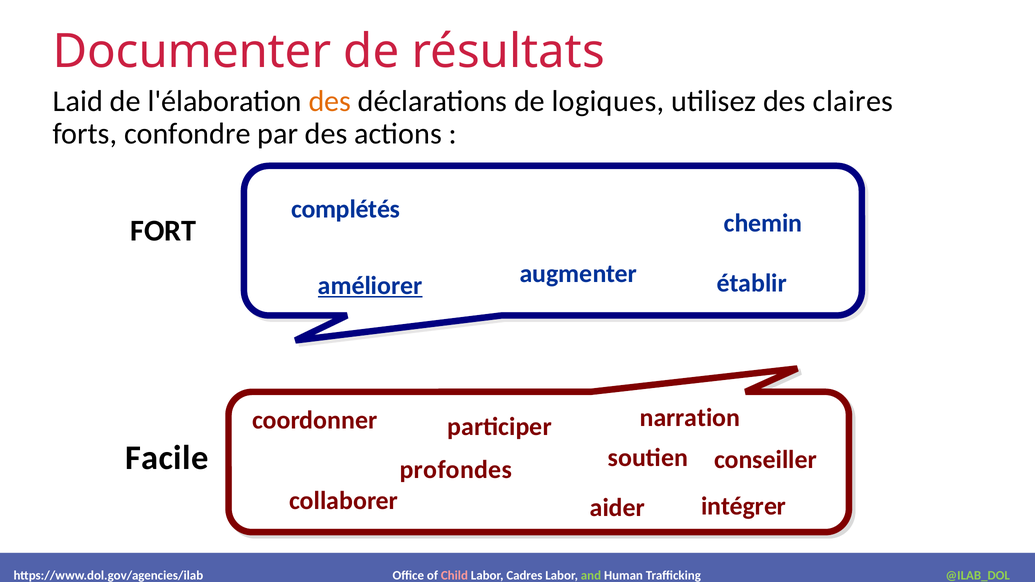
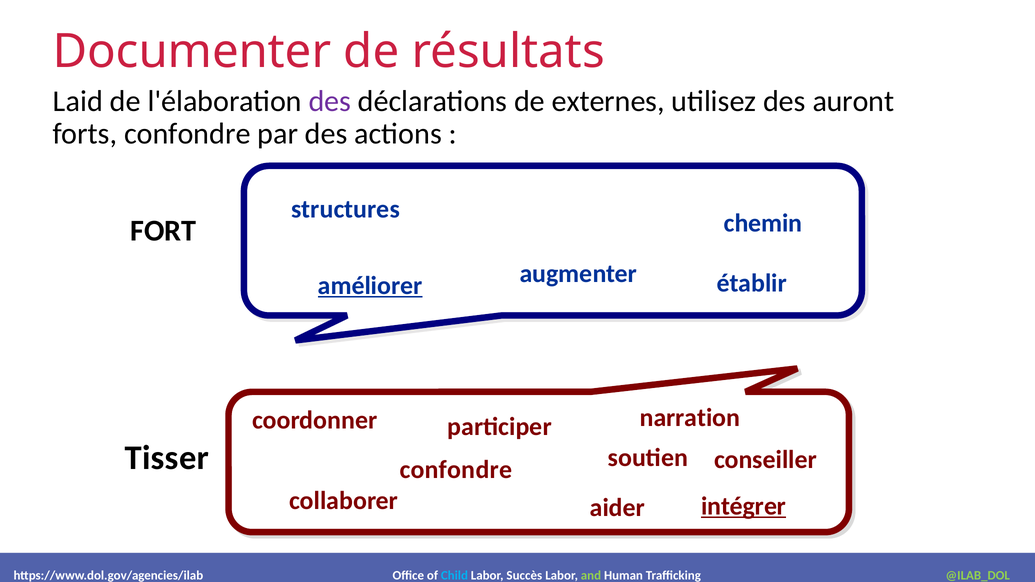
des colour: orange -> purple (330, 101)
logiques: logiques -> externes (608, 101)
claires: claires -> auront (853, 101)
complétés: complétés -> structures (345, 209)
Facile: Facile -> Tisser (167, 458)
profondes: profondes -> confondre (456, 470)
intégrer underline: none -> present (744, 506)
Child colour: pink -> light blue (454, 575)
Cadres: Cadres -> Succès (524, 575)
